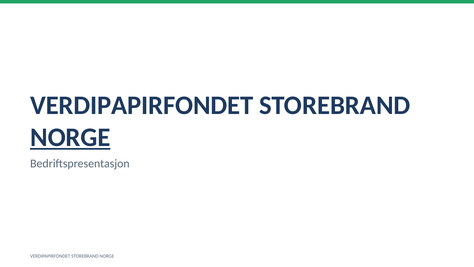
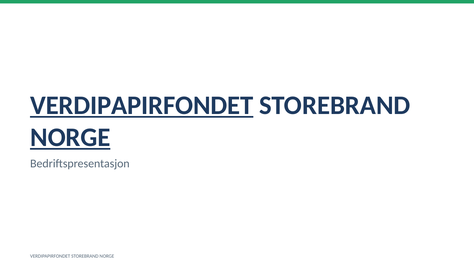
VERDIPAPIRFONDET underline: none -> present (142, 105)
